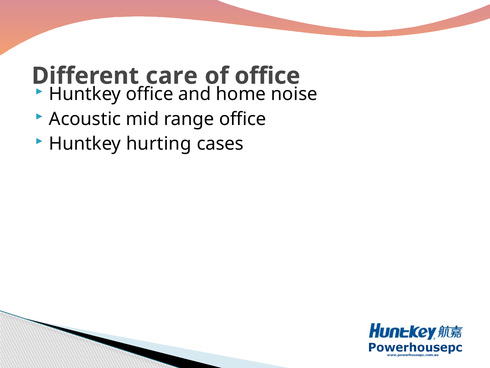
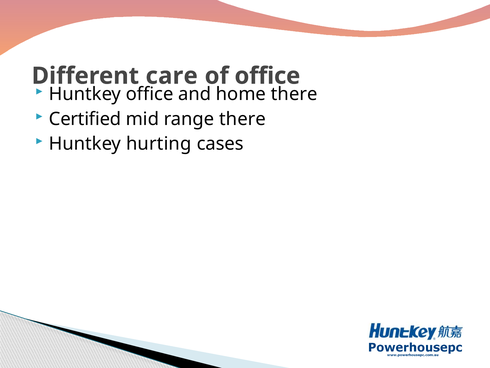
home noise: noise -> there (294, 94)
Acoustic: Acoustic -> Certified (85, 119)
range office: office -> there (243, 119)
